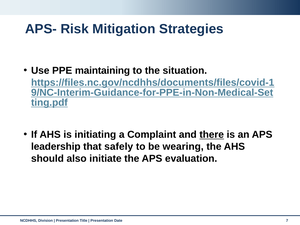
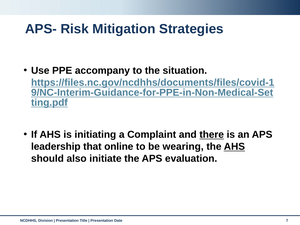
maintaining: maintaining -> accompany (102, 71)
safely: safely -> online (119, 147)
AHS underline: none -> present (234, 147)
